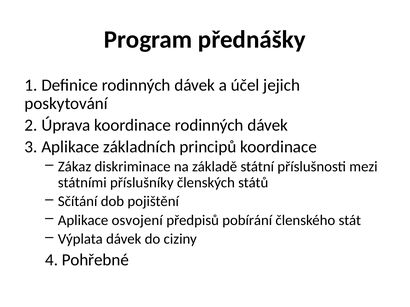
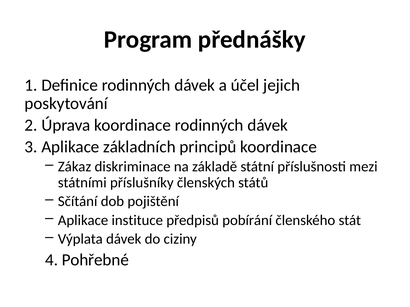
osvojení: osvojení -> instituce (137, 221)
